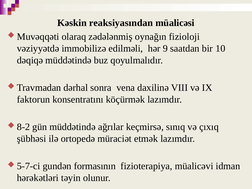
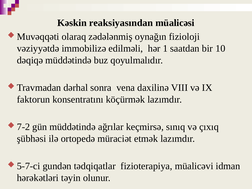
9: 9 -> 1 (165, 48)
8-2: 8-2 -> 7-2 (23, 127)
formasının: formasının -> tədqiqatlar (95, 166)
